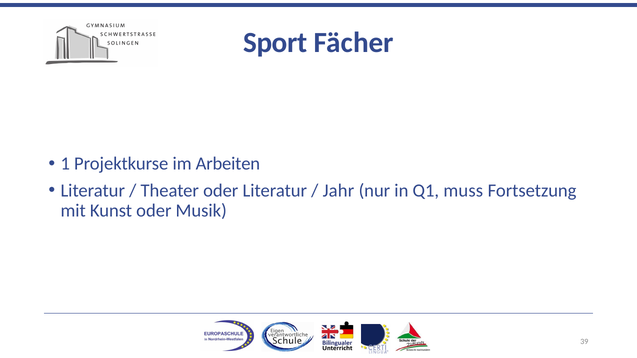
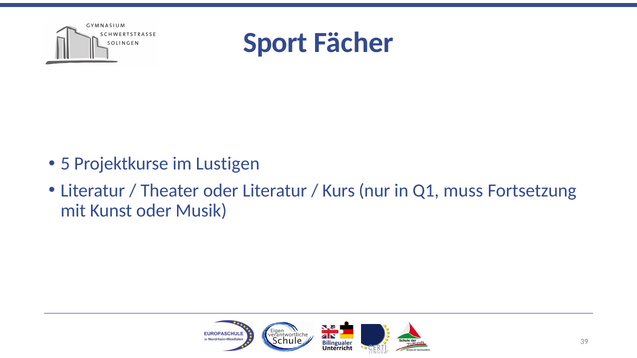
1: 1 -> 5 (65, 164)
Arbeiten: Arbeiten -> Lustigen (228, 164)
Jahr: Jahr -> Kurs (339, 191)
